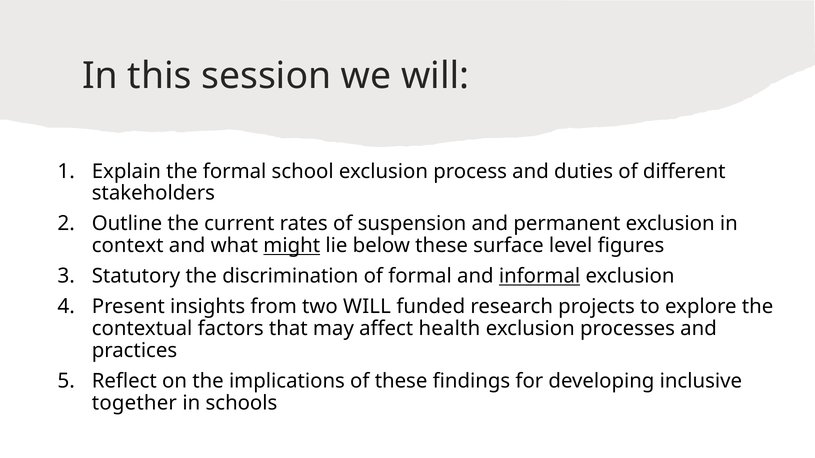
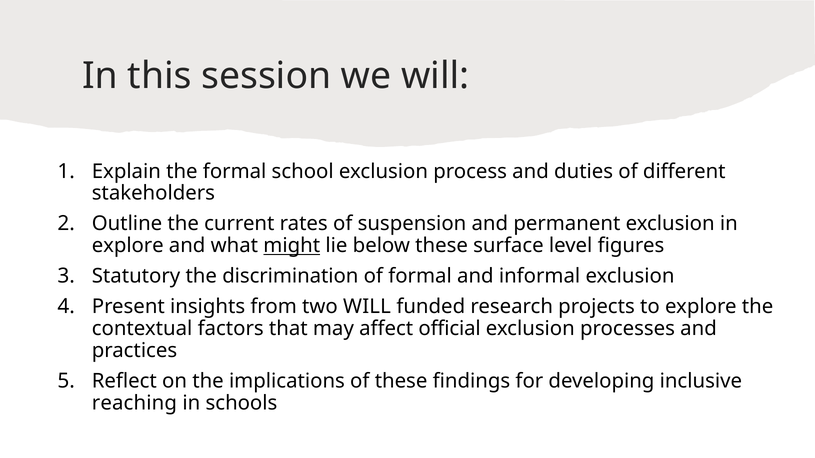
context: context -> explore (128, 246)
informal underline: present -> none (540, 276)
health: health -> official (450, 329)
together: together -> reaching (134, 403)
